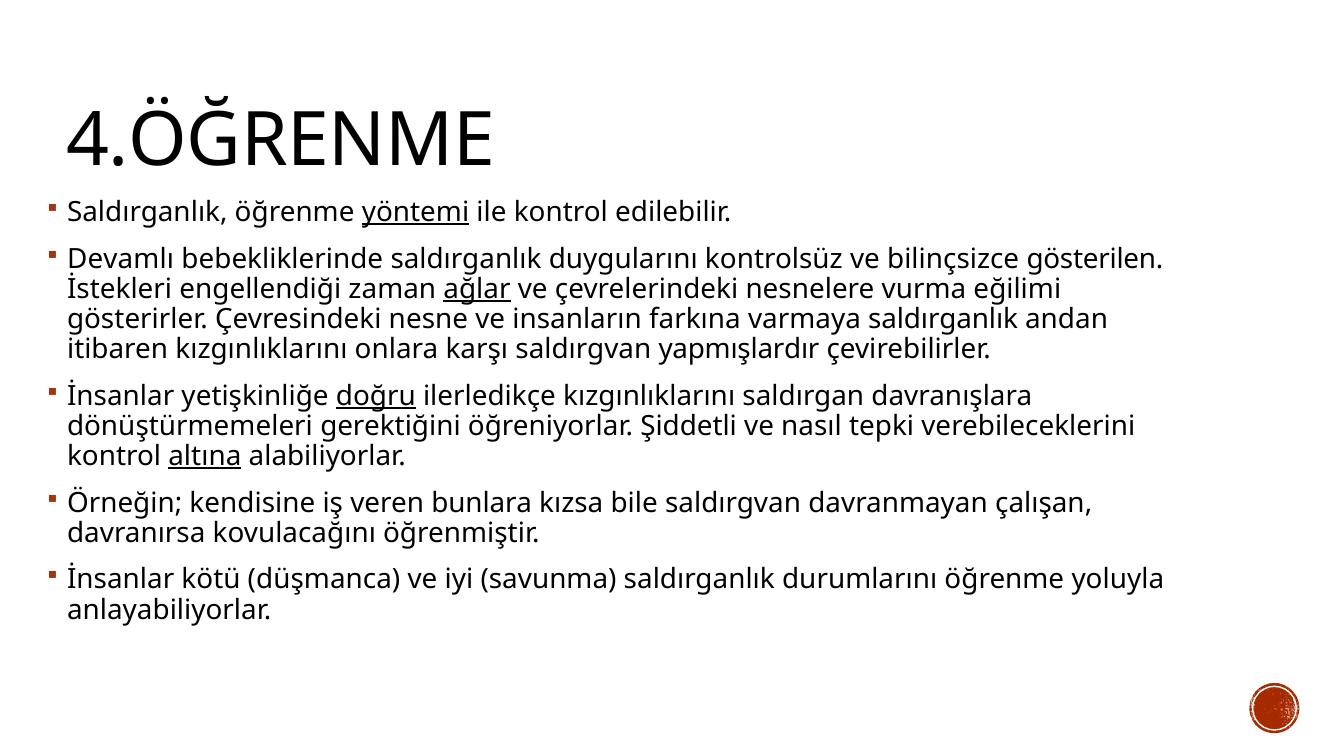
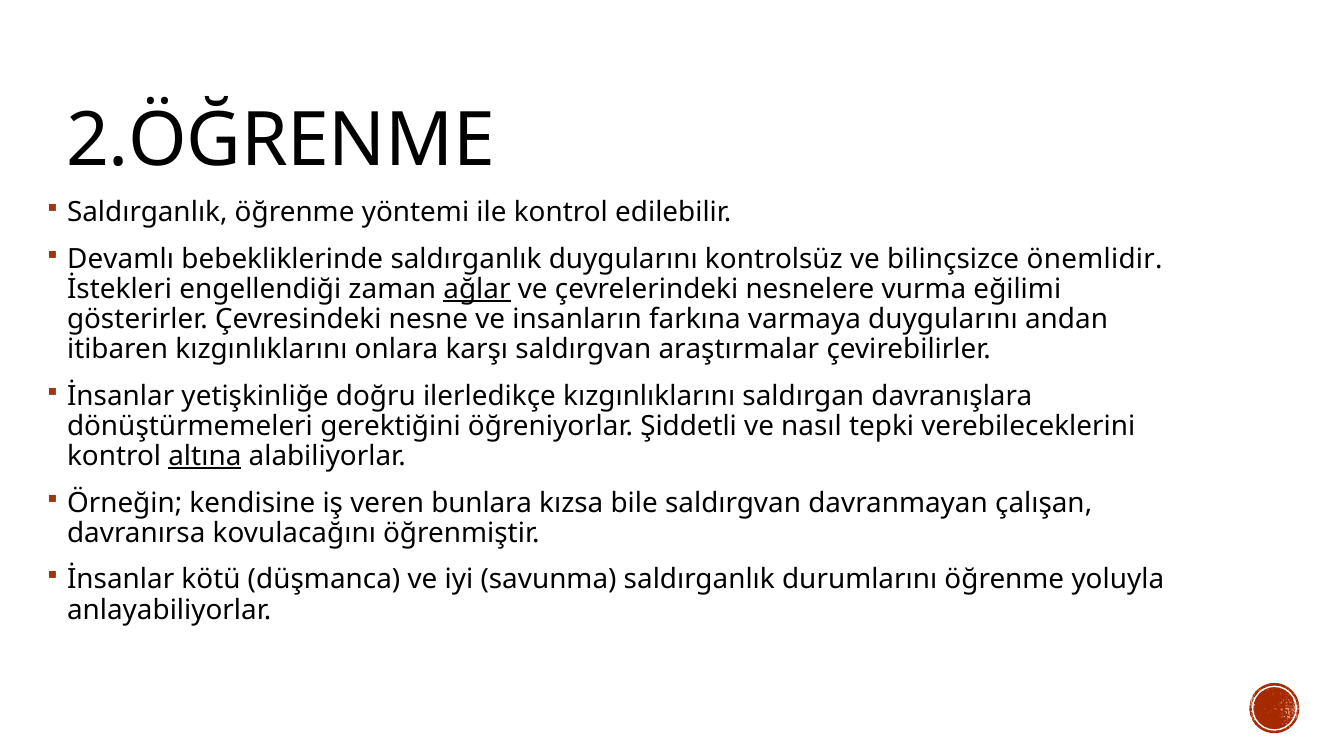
4.ÖĞRENME: 4.ÖĞRENME -> 2.ÖĞRENME (281, 141)
yöntemi underline: present -> none (416, 212)
gösterilen: gösterilen -> önemlidir (1095, 259)
varmaya saldırganlık: saldırganlık -> duygularını (943, 319)
yapmışlardır: yapmışlardır -> araştırmalar (739, 349)
doğru underline: present -> none (376, 396)
